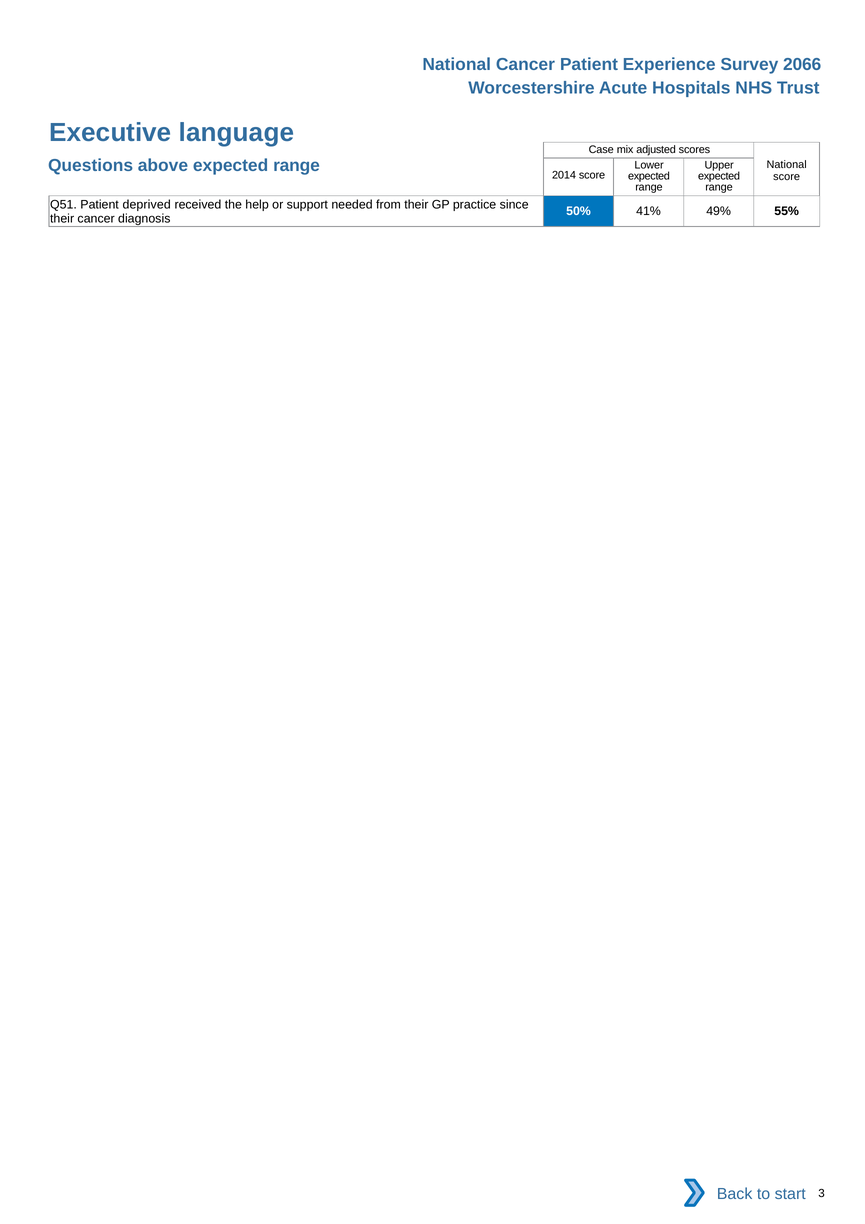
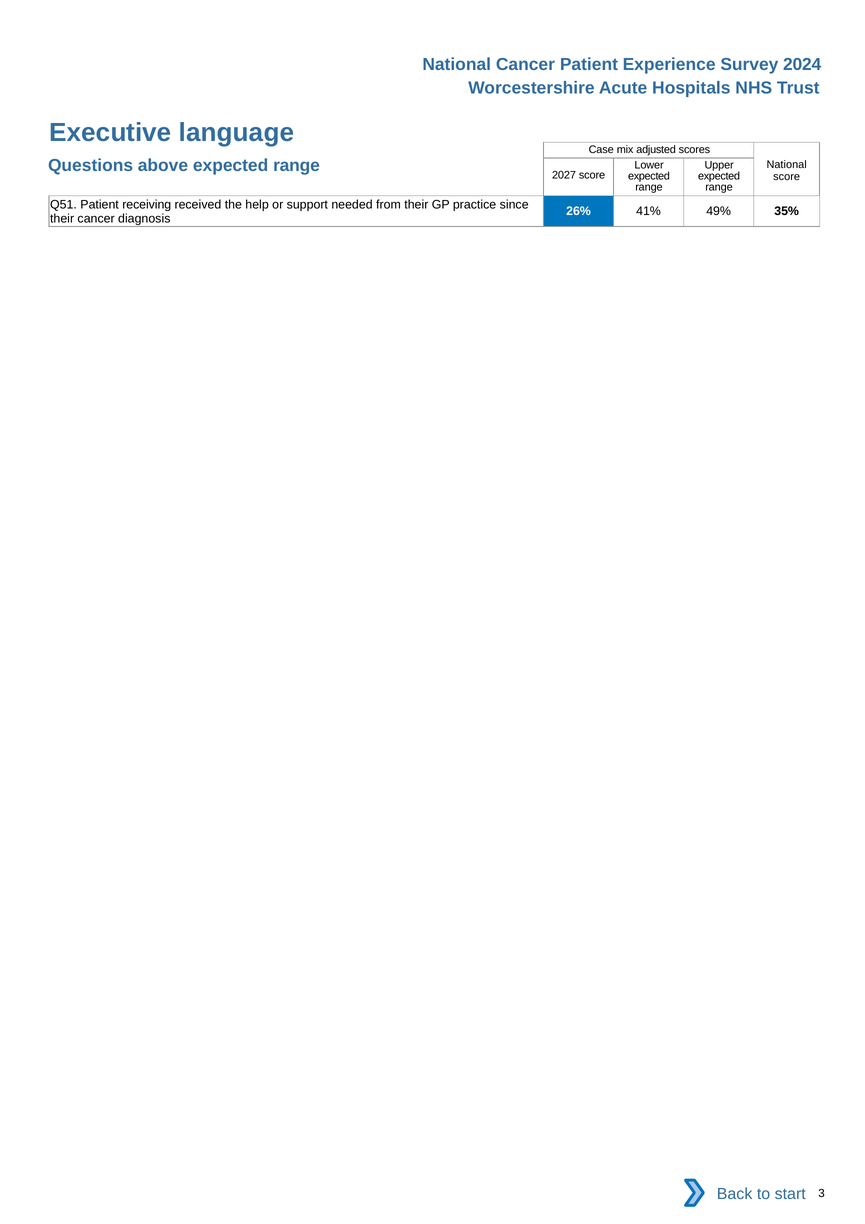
2066: 2066 -> 2024 (802, 64)
2014: 2014 -> 2027 (564, 175)
deprived: deprived -> receiving (147, 205)
50%: 50% -> 26% (579, 211)
55%: 55% -> 35% (787, 211)
